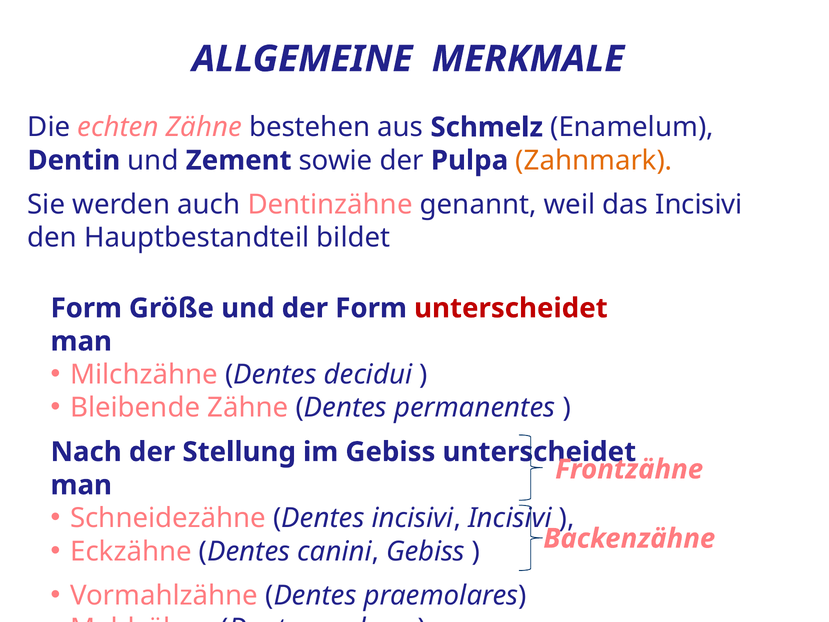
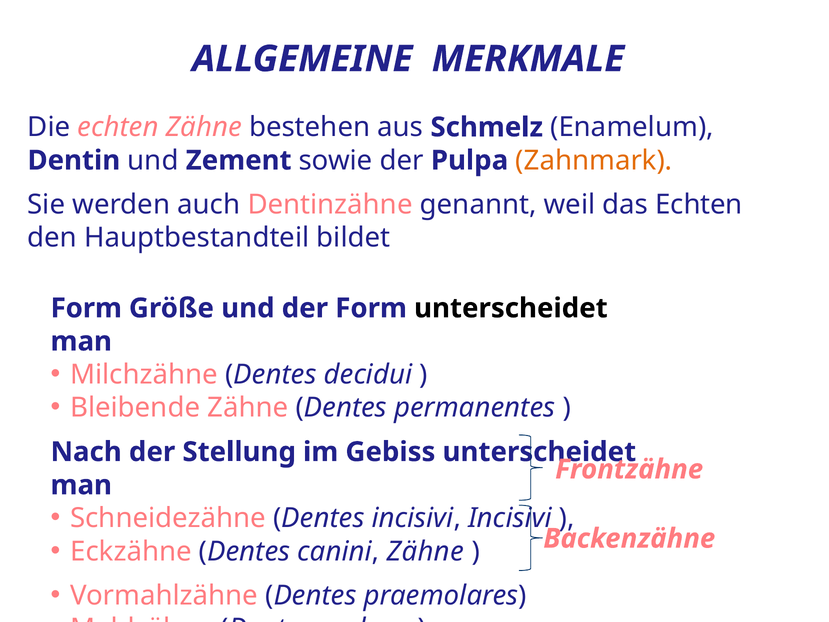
das Incisivi: Incisivi -> Echten (699, 205)
unterscheidet colour: red -> black (511, 308)
canini Gebiss: Gebiss -> Zähne (425, 551)
